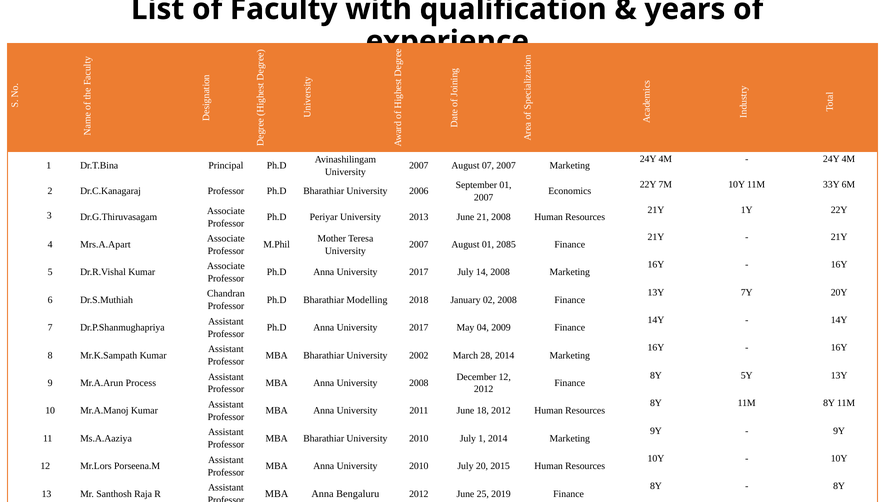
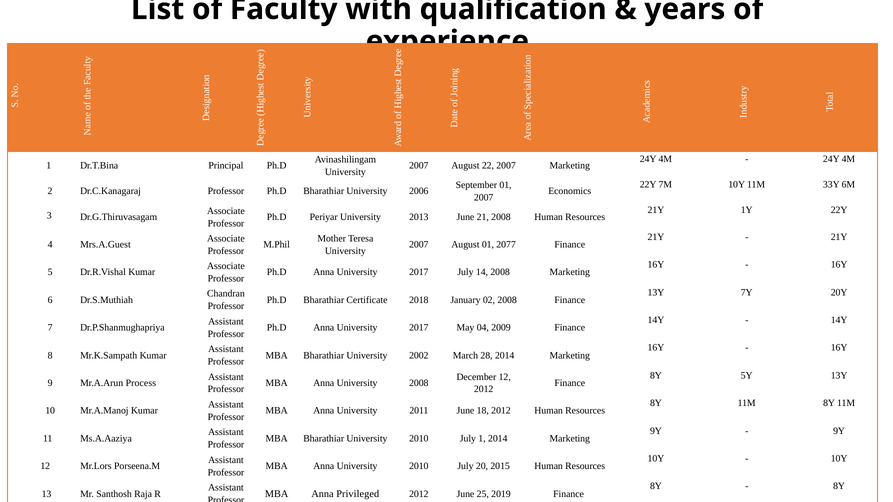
07: 07 -> 22 (488, 166)
Mrs.A.Apart: Mrs.A.Apart -> Mrs.A.Guest (105, 245)
2085: 2085 -> 2077 (506, 245)
Modelling: Modelling -> Certificate (367, 300)
Bengaluru: Bengaluru -> Privileged (358, 494)
